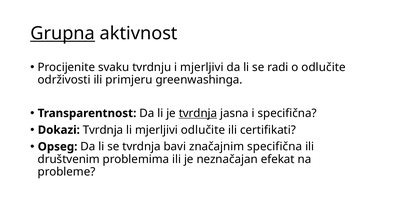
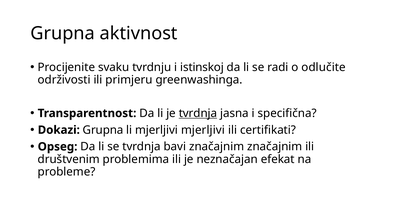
Grupna underline: present -> none (63, 33)
i mjerljivi: mjerljivi -> istinskoj (202, 67)
Dokazi Tvrdnja: Tvrdnja -> Grupna (103, 130)
mjerljivi odlučite: odlučite -> mjerljivi (203, 130)
značajnim specifična: specifična -> značajnim (275, 146)
